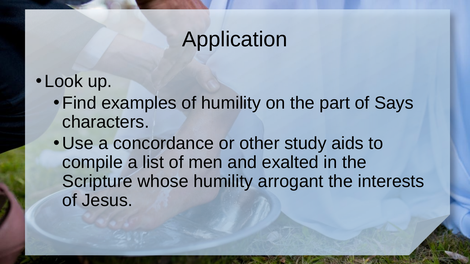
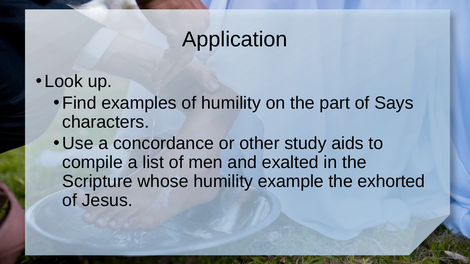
arrogant: arrogant -> example (291, 182)
interests: interests -> exhorted (391, 182)
